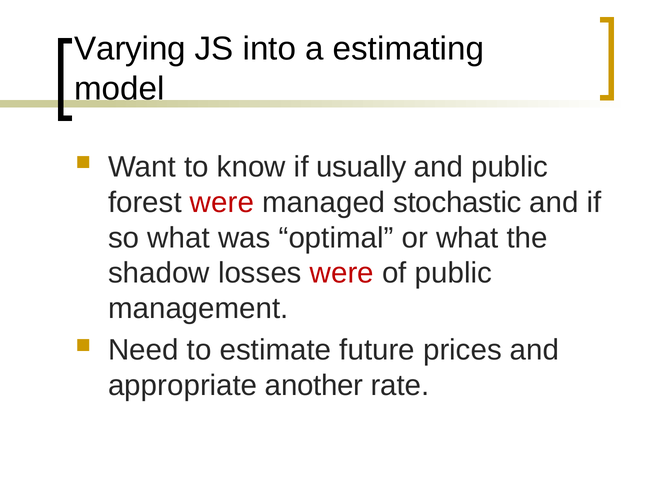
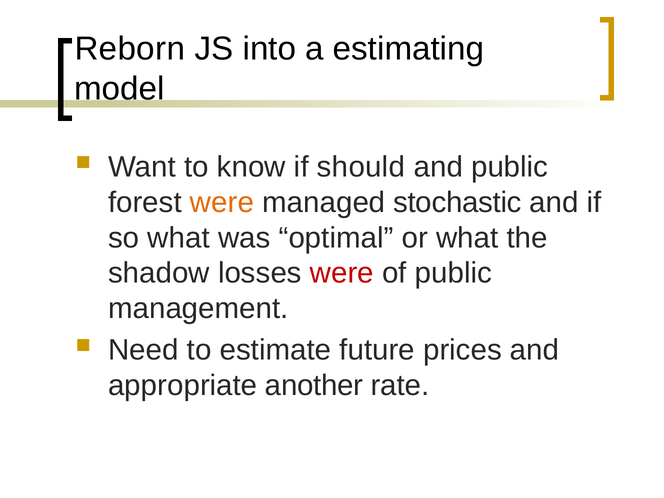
Varying: Varying -> Reborn (130, 49)
usually: usually -> should (361, 167)
were colour: red -> orange (222, 202)
